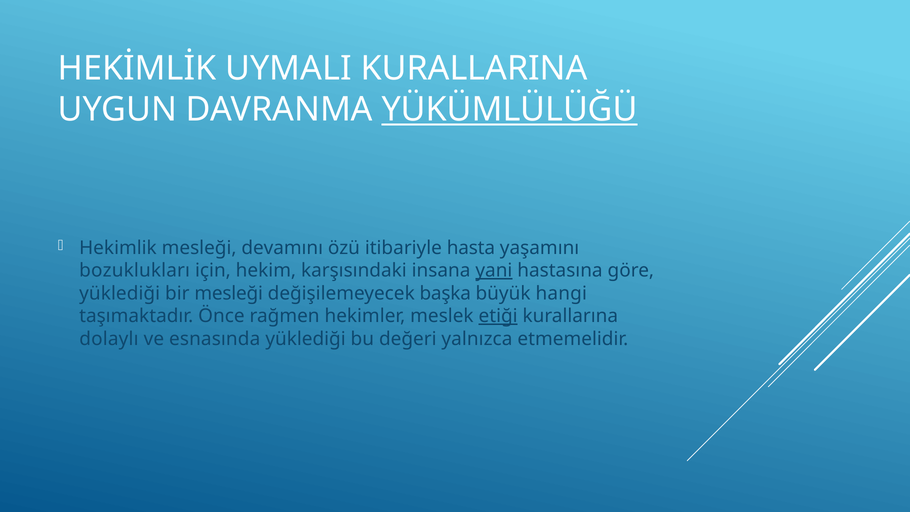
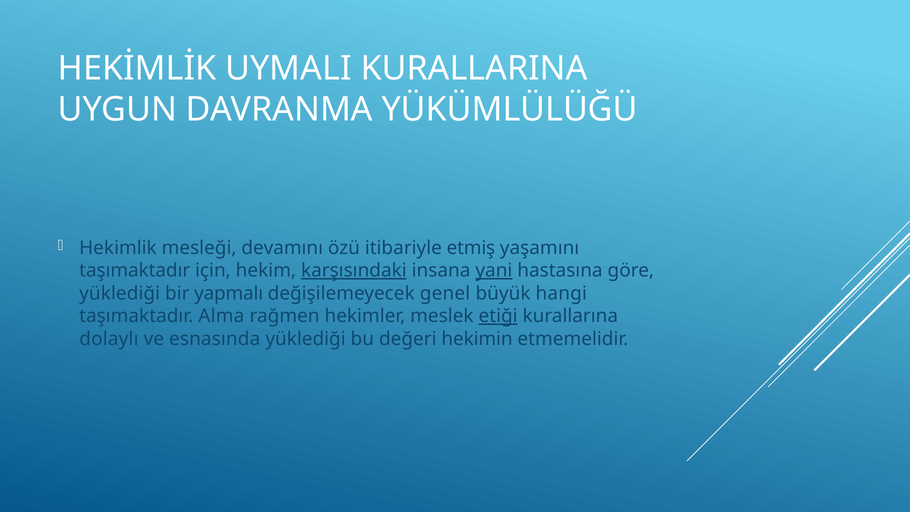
YÜKÜMLÜLÜĞÜ underline: present -> none (510, 110)
hasta: hasta -> etmiş (471, 248)
bozuklukları: bozuklukları -> taşımaktadır (135, 271)
karşısındaki underline: none -> present (354, 271)
bir mesleği: mesleği -> yapmalı (229, 293)
başka: başka -> genel (445, 293)
Önce: Önce -> Alma (221, 316)
yalnızca: yalnızca -> hekimin (477, 339)
